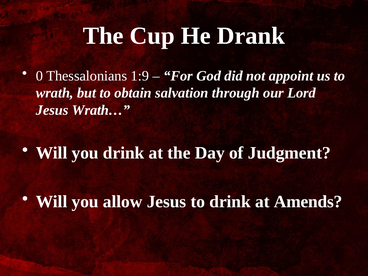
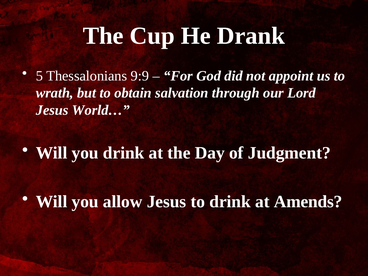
0: 0 -> 5 (39, 76)
1:9: 1:9 -> 9:9 (140, 76)
Wrath…: Wrath… -> World… (101, 110)
